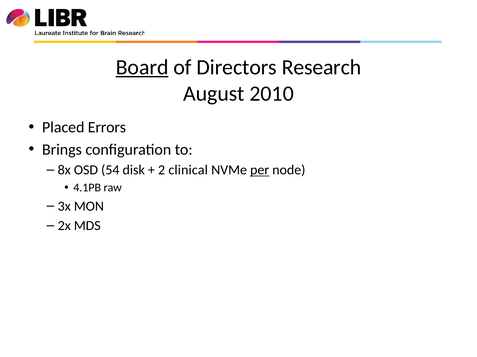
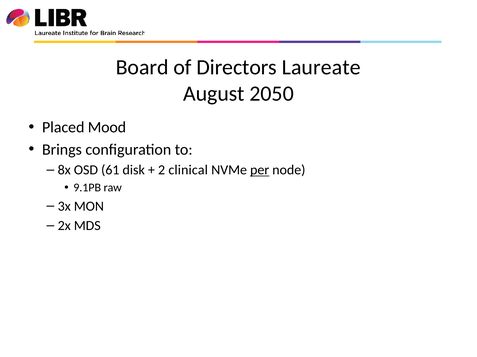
Board underline: present -> none (142, 68)
Research: Research -> Laureate (321, 68)
2010: 2010 -> 2050 (272, 94)
Errors: Errors -> Mood (107, 128)
54: 54 -> 61 (110, 170)
4.1PB: 4.1PB -> 9.1PB (87, 188)
